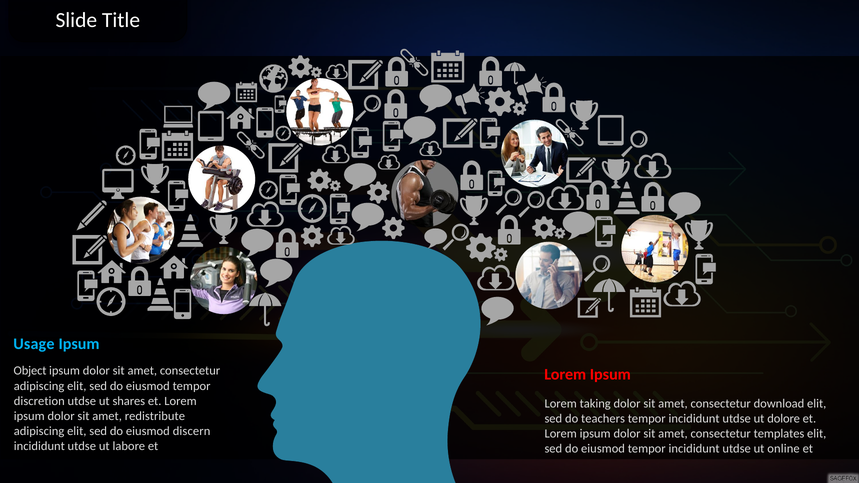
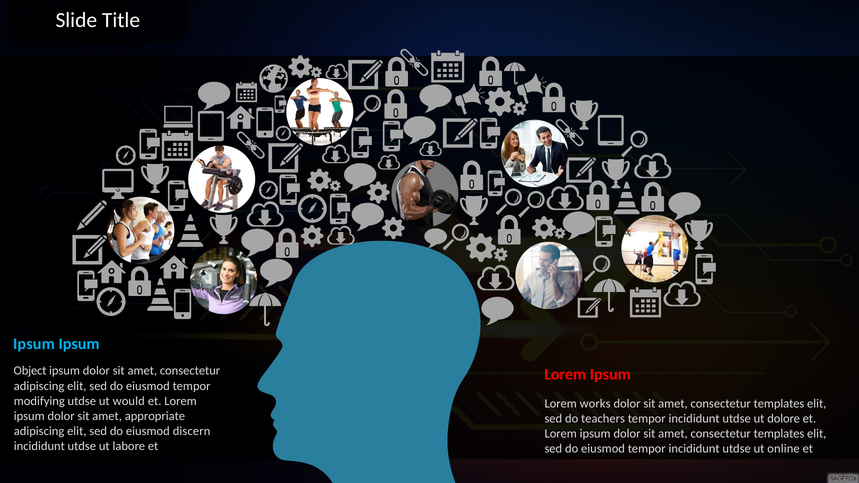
Usage: Usage -> Ipsum (34, 344)
discretion: discretion -> modifying (39, 401)
shares: shares -> would (129, 401)
taking: taking -> works (595, 404)
download: download -> templates (779, 404)
redistribute: redistribute -> appropriate (155, 416)
